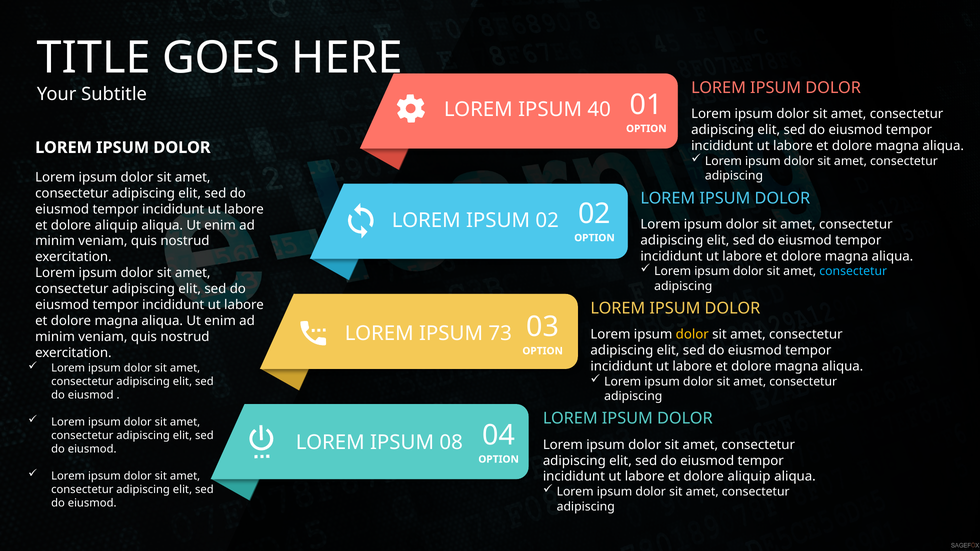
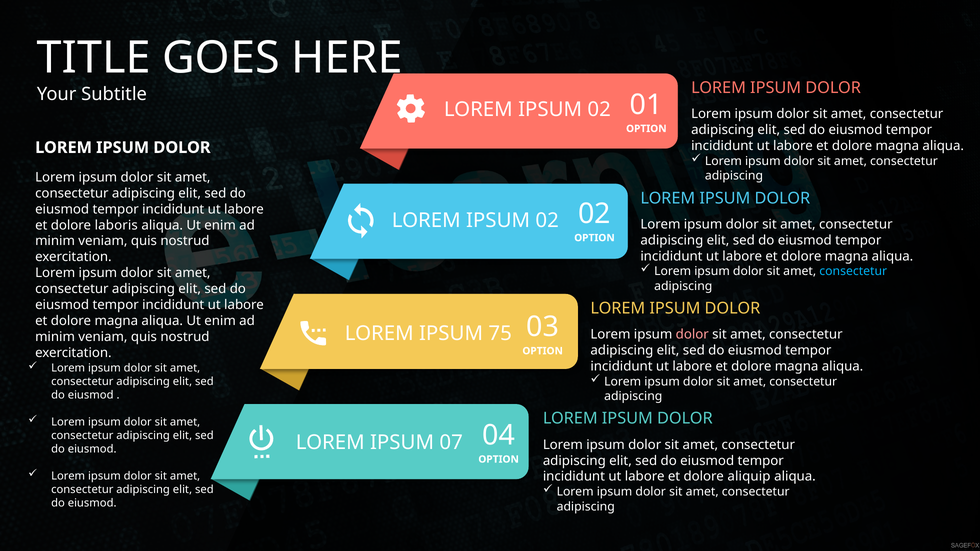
40: 40 -> 02 (599, 110)
aliquip: aliquip -> laboris (116, 225)
73: 73 -> 75 (500, 334)
dolor colour: yellow -> pink (692, 335)
08: 08 -> 07 (451, 443)
